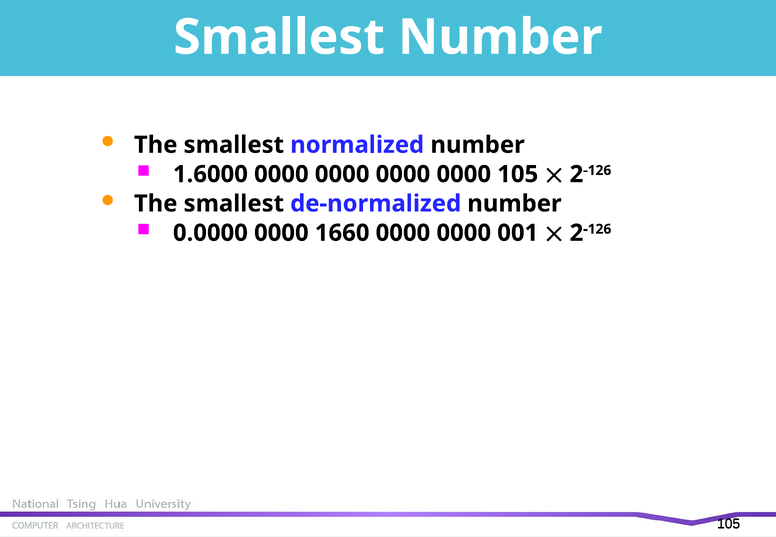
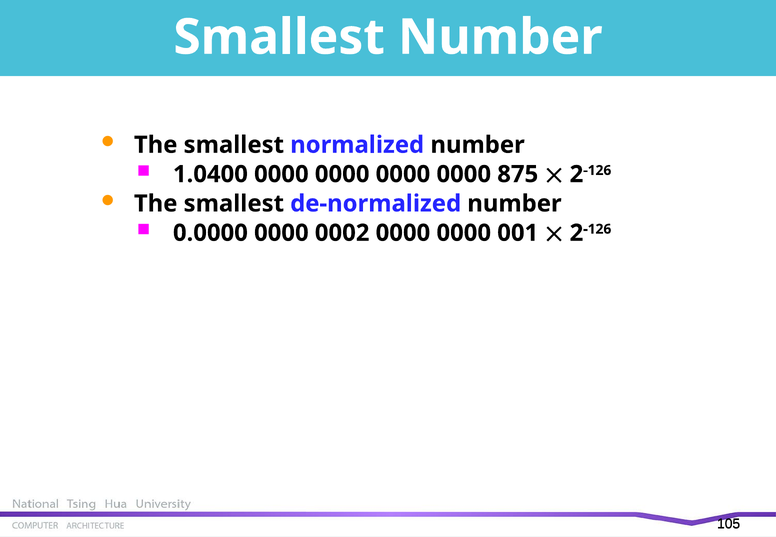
1.6000: 1.6000 -> 1.0400 (210, 174)
0000 105: 105 -> 875 (518, 174)
1660: 1660 -> 0002 (342, 233)
